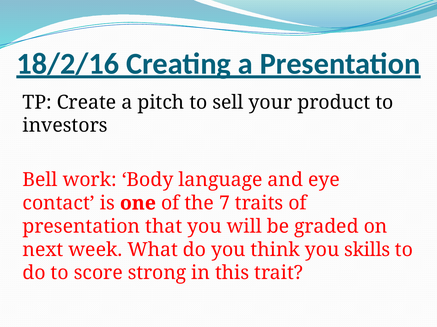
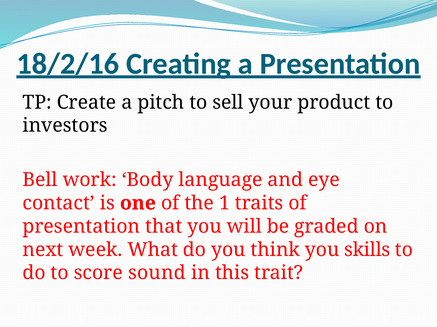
7: 7 -> 1 (224, 204)
strong: strong -> sound (157, 274)
